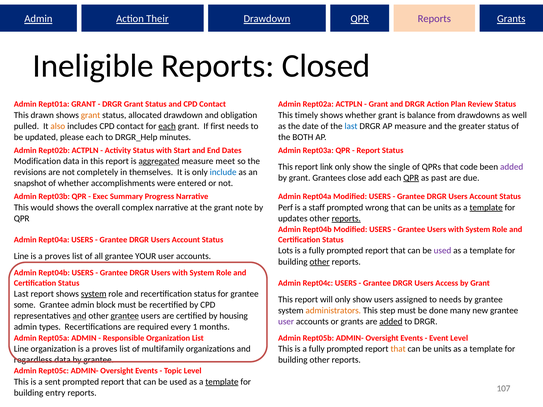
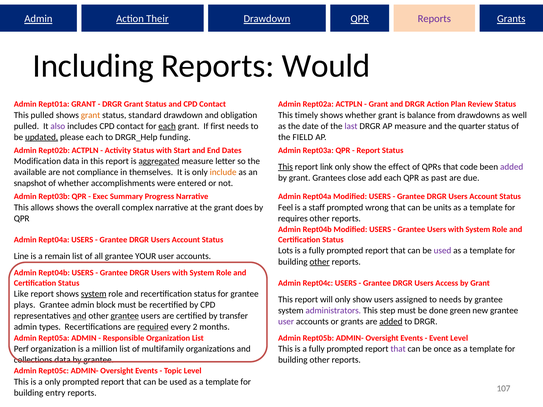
Ineligible: Ineligible -> Including (93, 66)
Closed: Closed -> Would (326, 66)
This drawn: drawn -> pulled (42, 115)
allocated: allocated -> standard (145, 115)
also colour: orange -> purple (58, 126)
last colour: blue -> purple (351, 126)
greater: greater -> quarter (472, 126)
updated underline: none -> present (42, 137)
minutes: minutes -> funding (175, 137)
BOTH: BOTH -> FIELD (303, 137)
meet: meet -> letter (225, 161)
This underline: none -> present (285, 167)
single: single -> effect (399, 167)
revisions: revisions -> available (30, 172)
completely: completely -> compliance (98, 172)
include colour: blue -> orange (223, 172)
QPR underline: present -> none (411, 178)
would: would -> allows (42, 208)
note: note -> does (244, 208)
Perf: Perf -> Feel (286, 208)
template underline: present -> none (486, 208)
updates: updates -> requires (293, 219)
reports underline: present -> none (346, 219)
proves: proves -> remain (58, 256)
Last: Last -> Like (21, 294)
some: some -> plays (25, 305)
administrators colour: orange -> purple (333, 311)
many: many -> green (460, 311)
housing: housing -> transfer (234, 316)
required underline: none -> present (153, 327)
1: 1 -> 2 (195, 327)
Line: Line -> Perf (21, 349)
organization is a proves: proves -> million (105, 349)
that colour: orange -> purple (398, 349)
units: units -> once (443, 349)
regardless: regardless -> collections (33, 360)
a sent: sent -> only (53, 382)
template underline: present -> none (222, 382)
